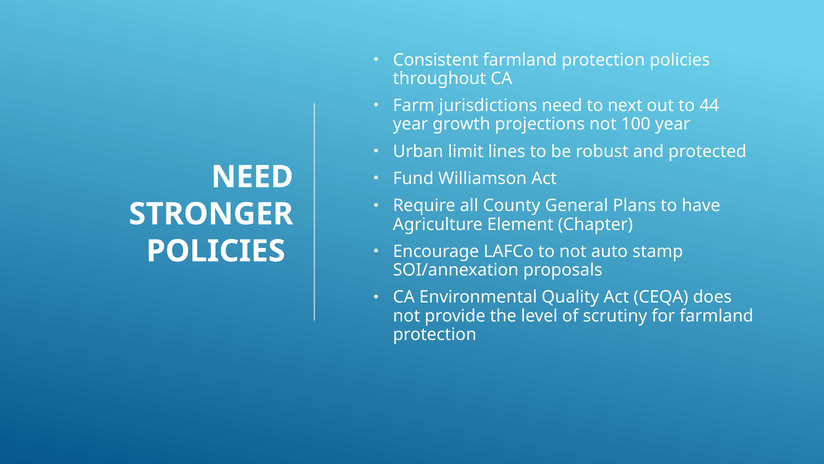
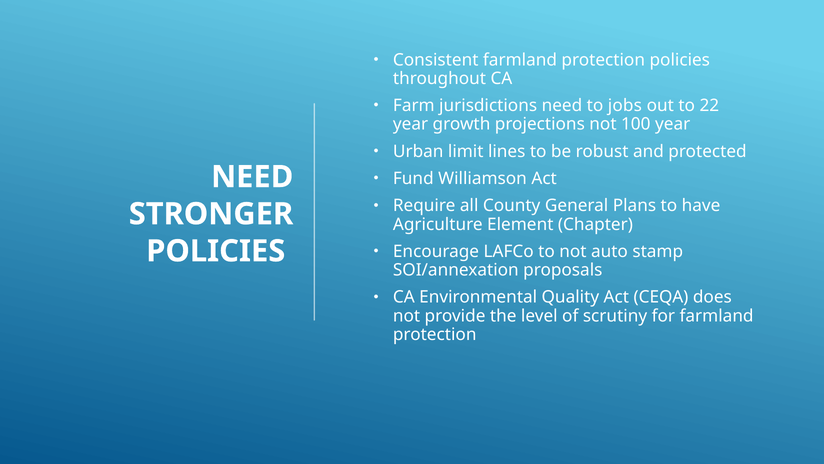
next: next -> jobs (625, 106)
44: 44 -> 22 (709, 106)
